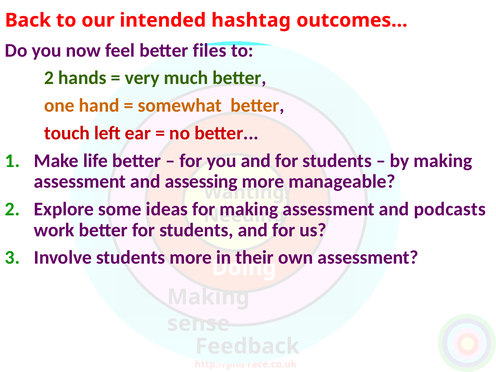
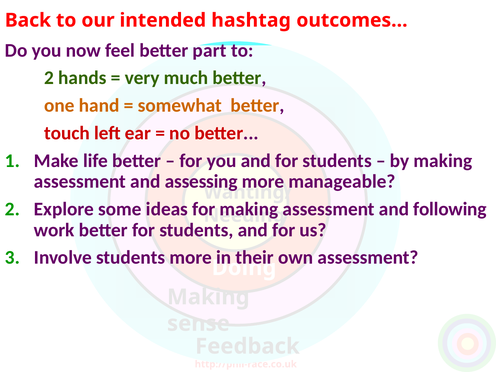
files: files -> part (210, 50)
podcasts: podcasts -> following (450, 209)
